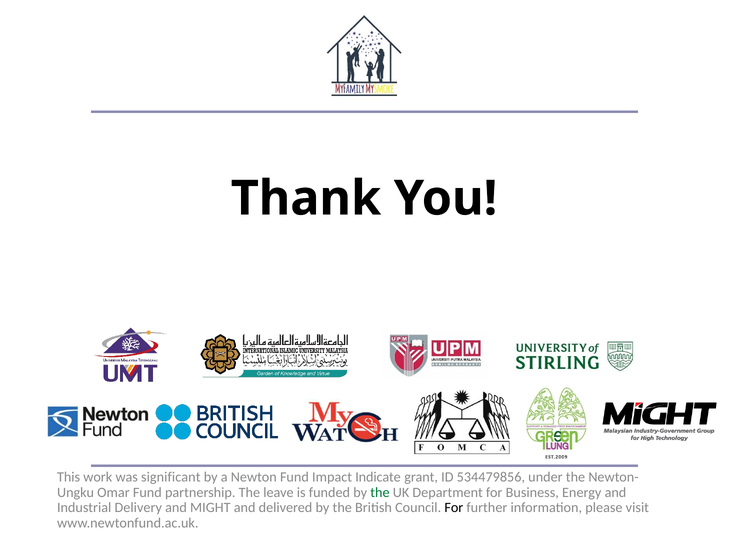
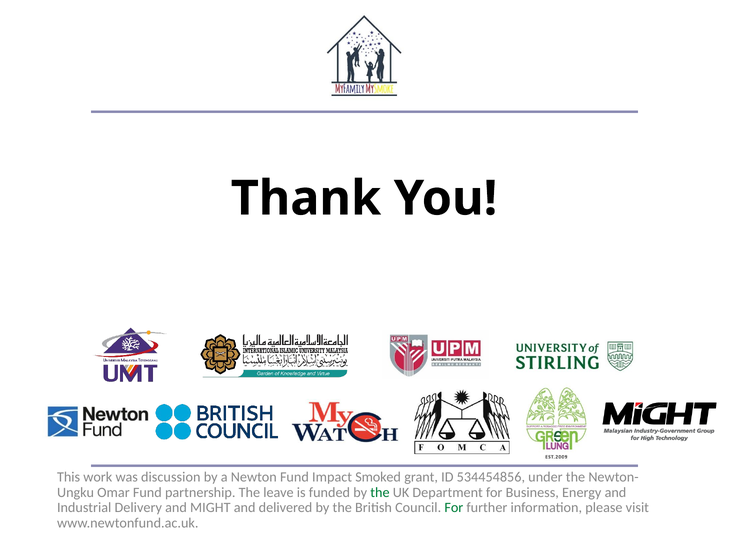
significant: significant -> discussion (171, 477)
Indicate: Indicate -> Smoked (378, 477)
534479856: 534479856 -> 534454856 (491, 477)
For colour: black -> green (454, 507)
